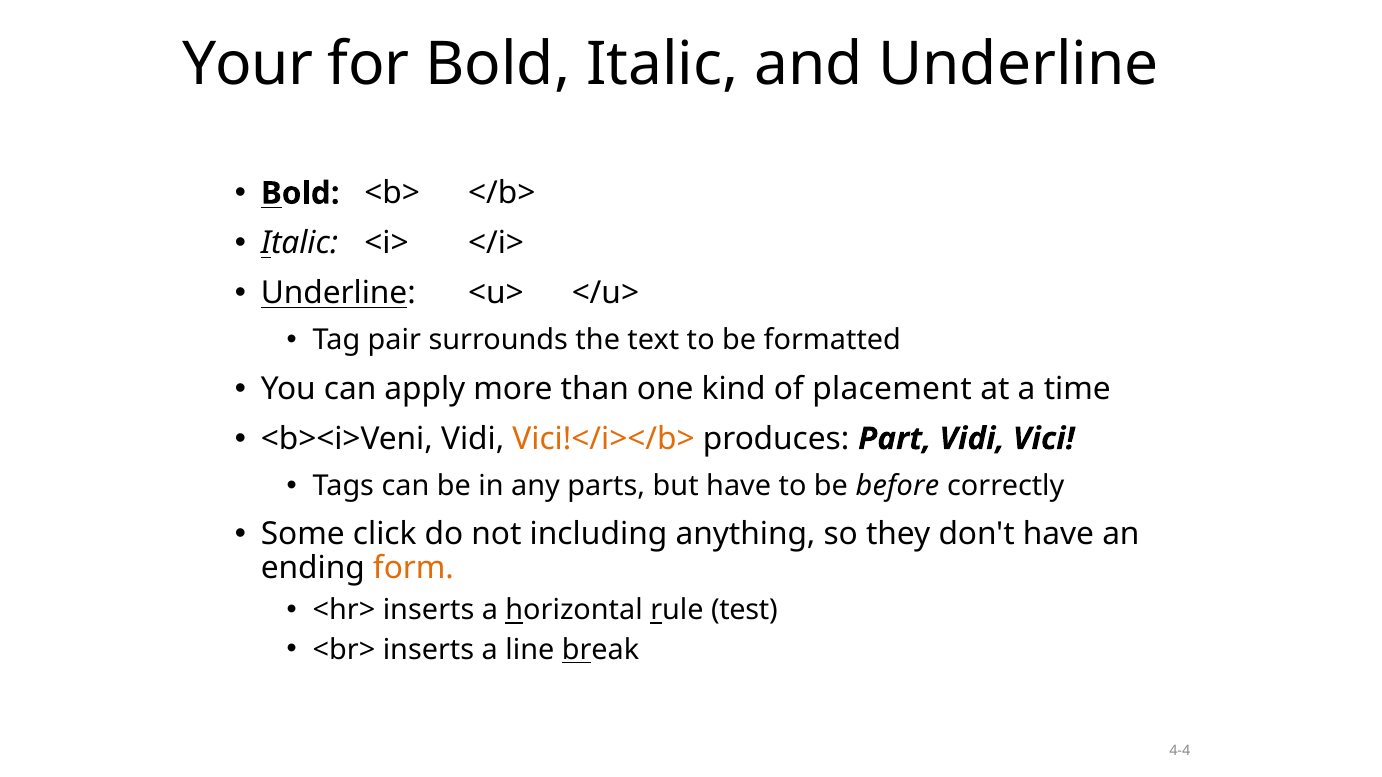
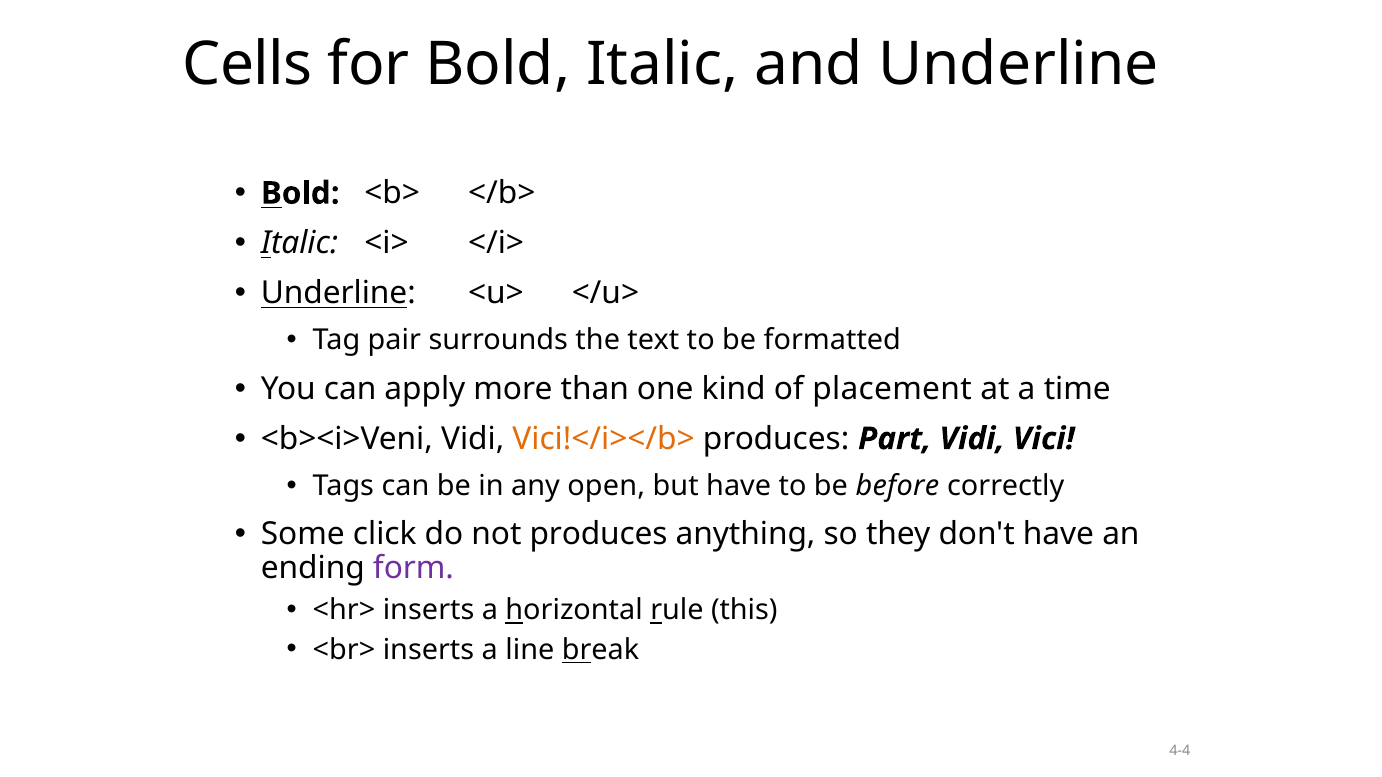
Your: Your -> Cells (248, 64)
parts: parts -> open (606, 486)
not including: including -> produces (599, 535)
form colour: orange -> purple (413, 569)
test: test -> this (744, 610)
